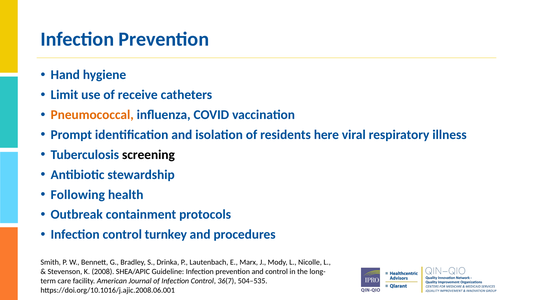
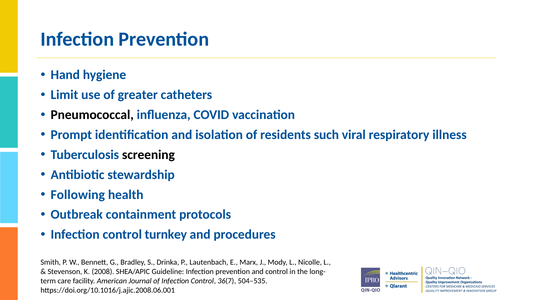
receive: receive -> greater (138, 95)
Pneumococcal colour: orange -> black (92, 115)
here: here -> such (326, 135)
